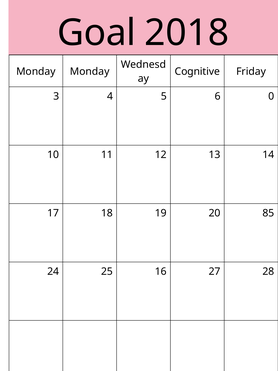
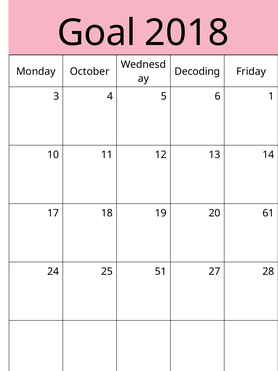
Monday Monday: Monday -> October (90, 71)
Cognitive: Cognitive -> Decoding (197, 71)
0: 0 -> 1 (271, 96)
85: 85 -> 61 (268, 213)
16: 16 -> 51 (161, 271)
